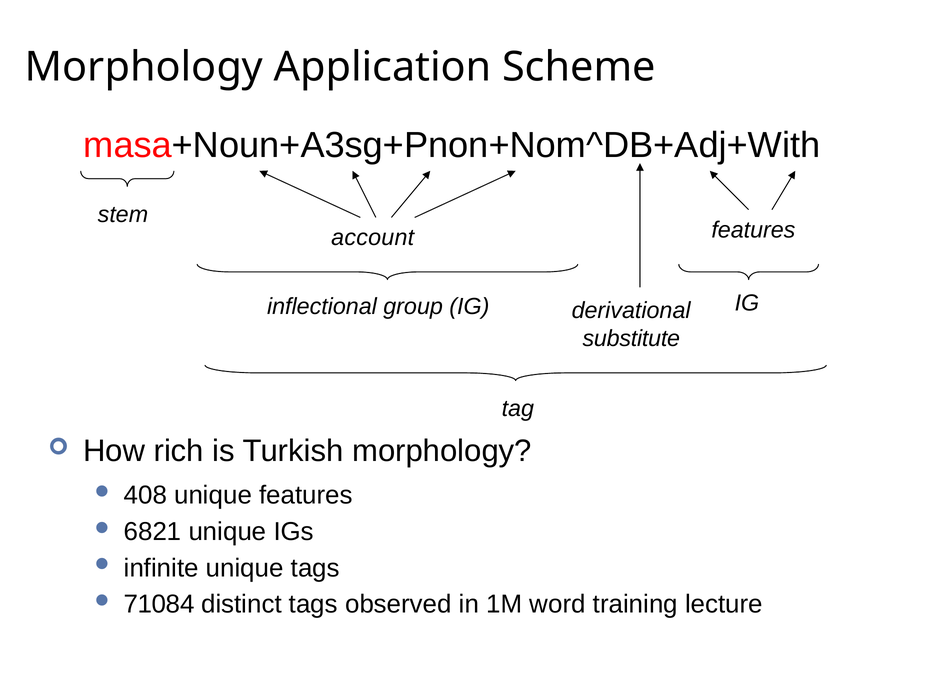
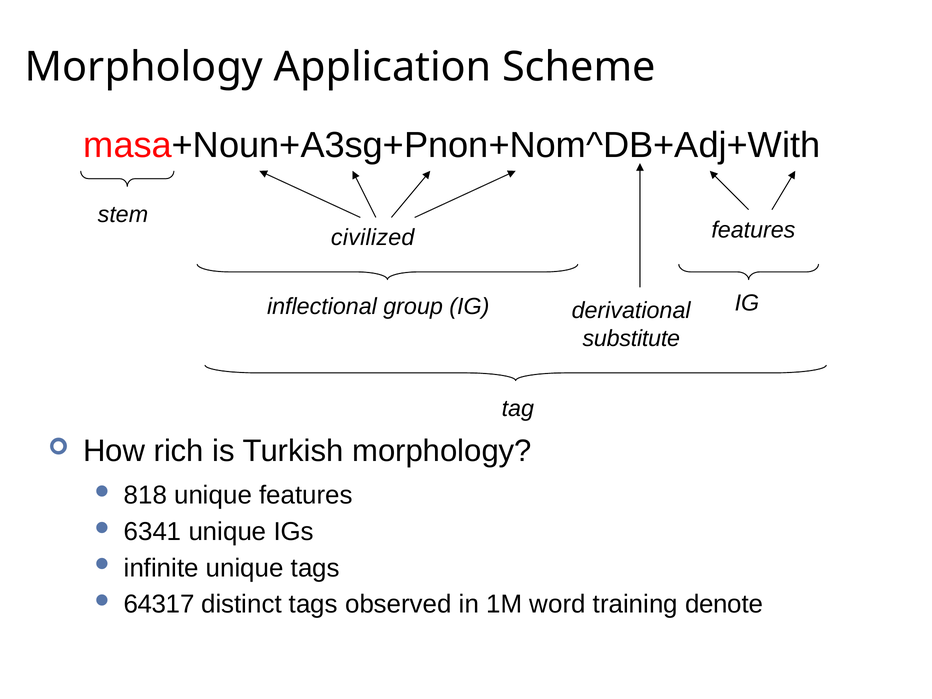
account: account -> civilized (373, 238)
408: 408 -> 818 (145, 495)
6821: 6821 -> 6341 (153, 532)
71084: 71084 -> 64317 (159, 604)
lecture: lecture -> denote (724, 604)
